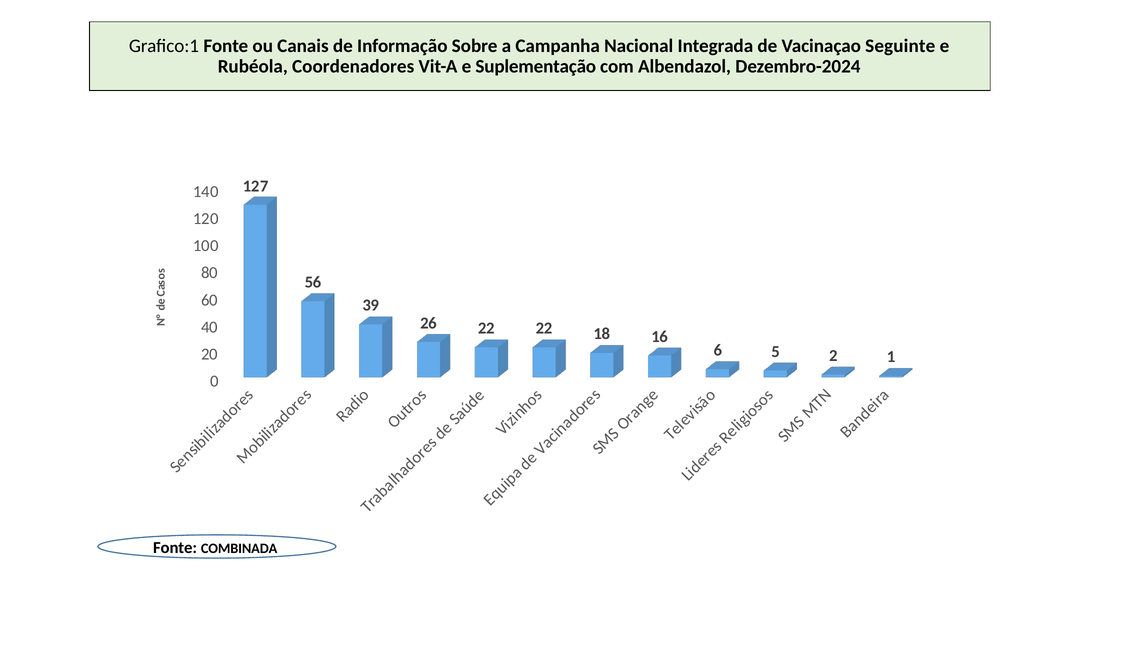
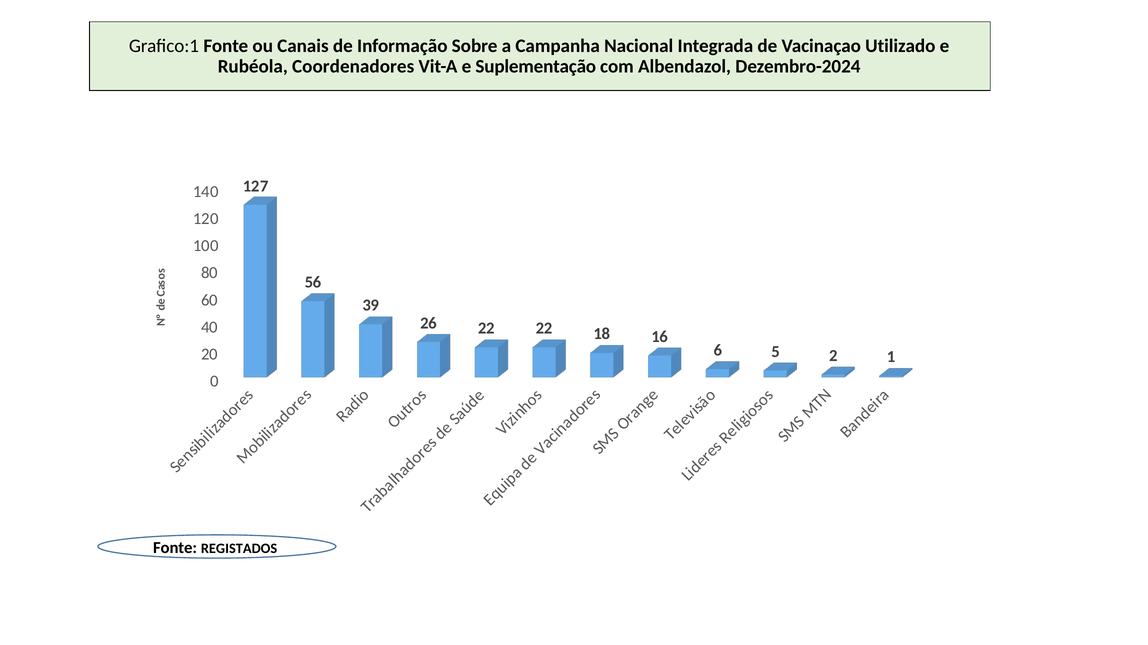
Seguinte: Seguinte -> Utilizado (900, 46)
COMBINADA: COMBINADA -> REGISTADOS (239, 549)
